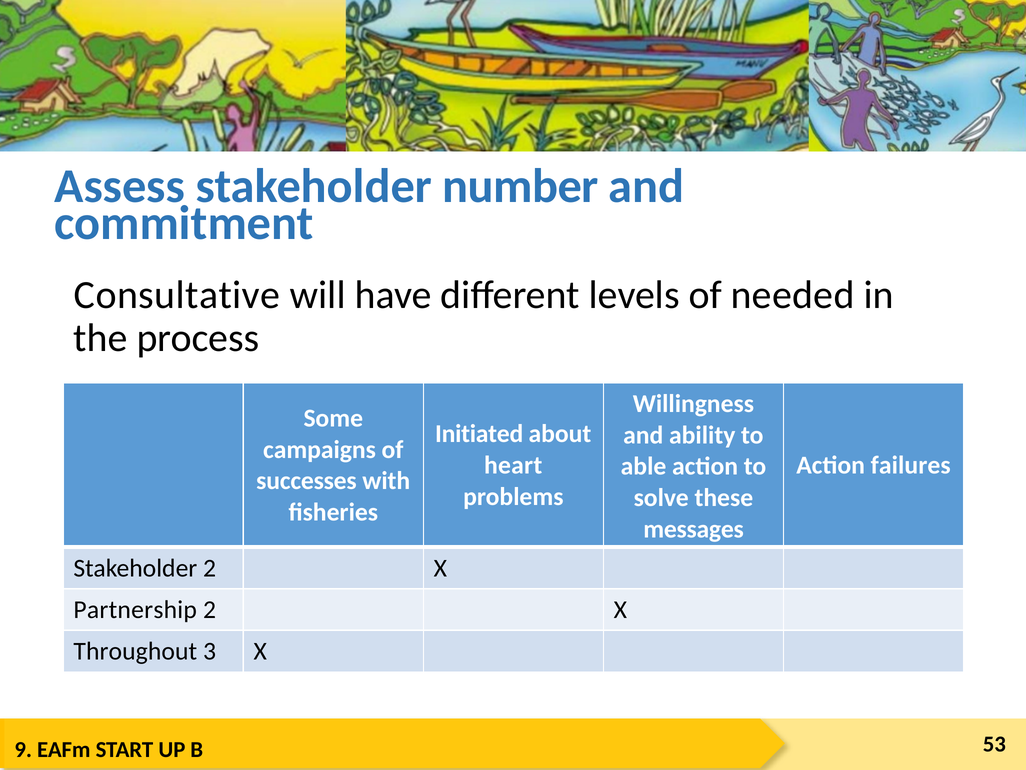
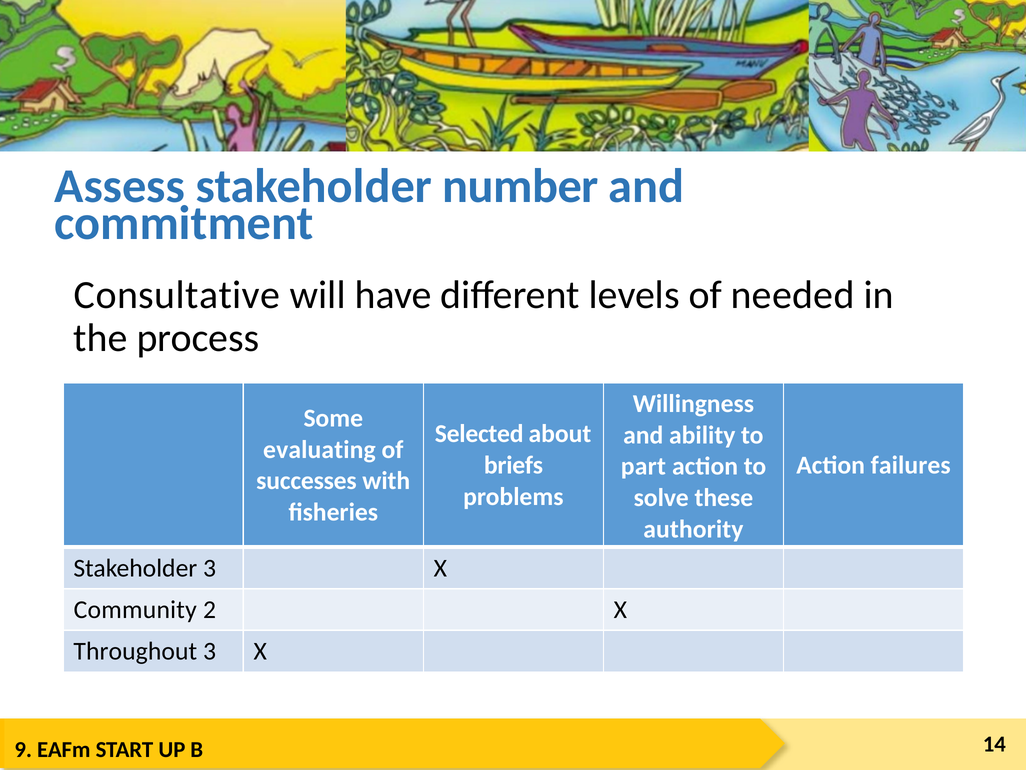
Initiated: Initiated -> Selected (479, 434)
campaigns: campaigns -> evaluating (319, 449)
heart: heart -> briefs (513, 465)
able: able -> part (643, 466)
messages: messages -> authority (693, 529)
Stakeholder 2: 2 -> 3 (210, 568)
Partnership: Partnership -> Community (135, 609)
53: 53 -> 14 (994, 744)
